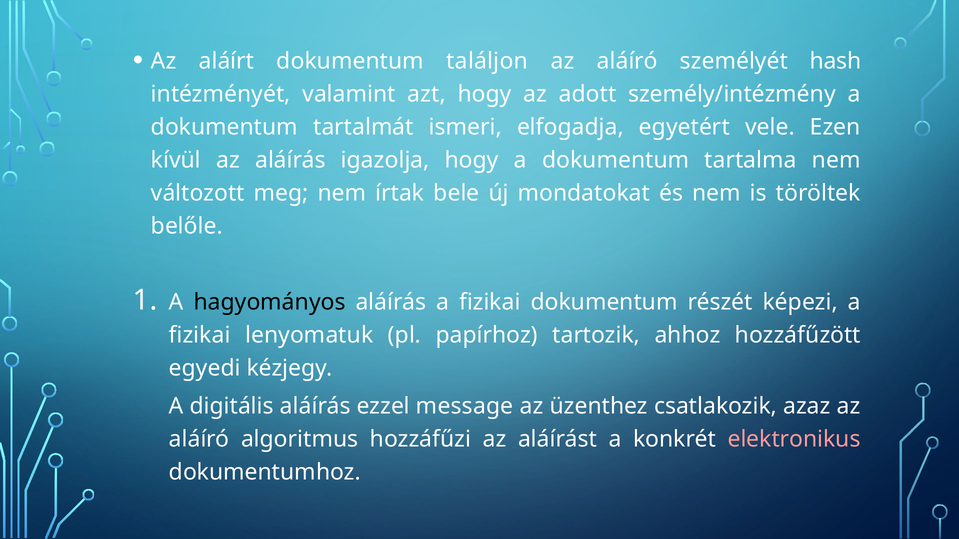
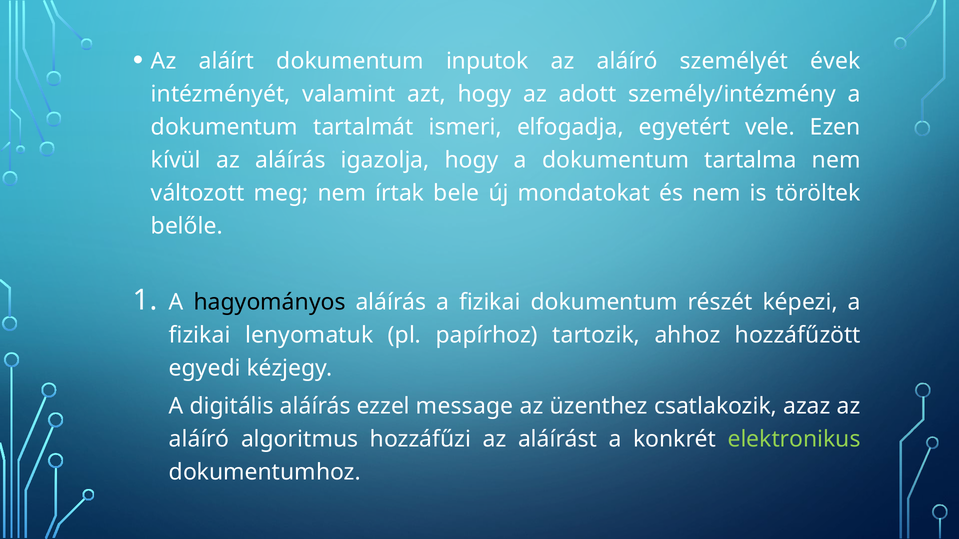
találjon: találjon -> inputok (487, 61)
hash: hash -> évek (835, 61)
elektronikus colour: pink -> light green (794, 439)
